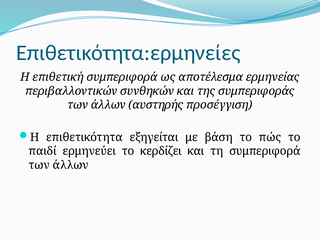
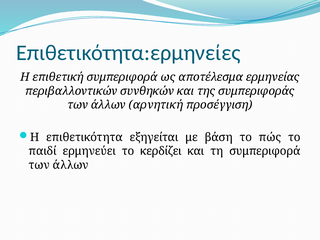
αυστηρής: αυστηρής -> αρνητική (156, 105)
